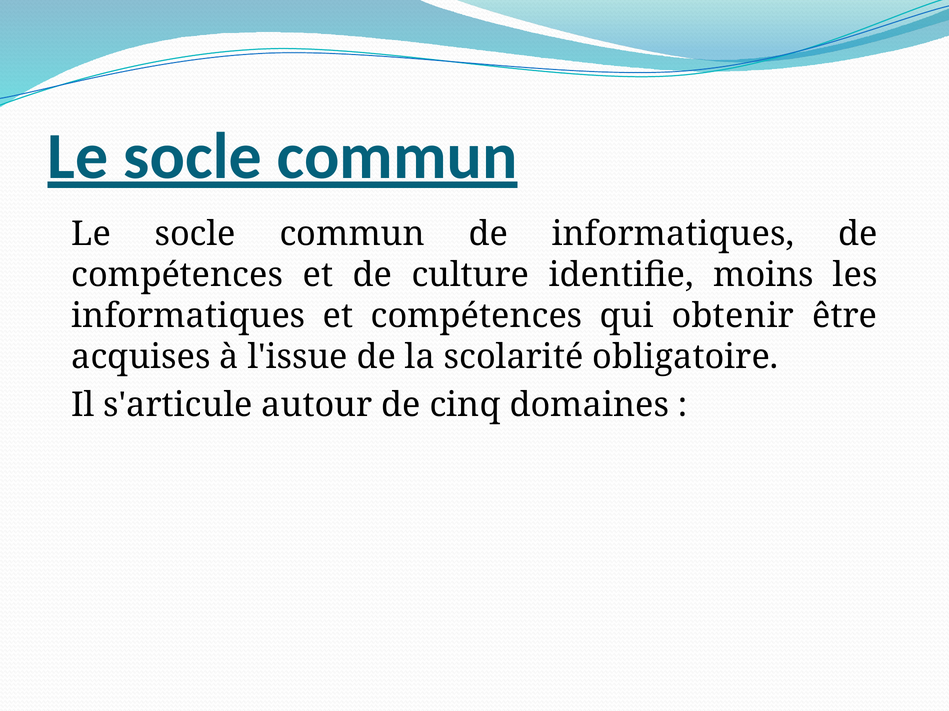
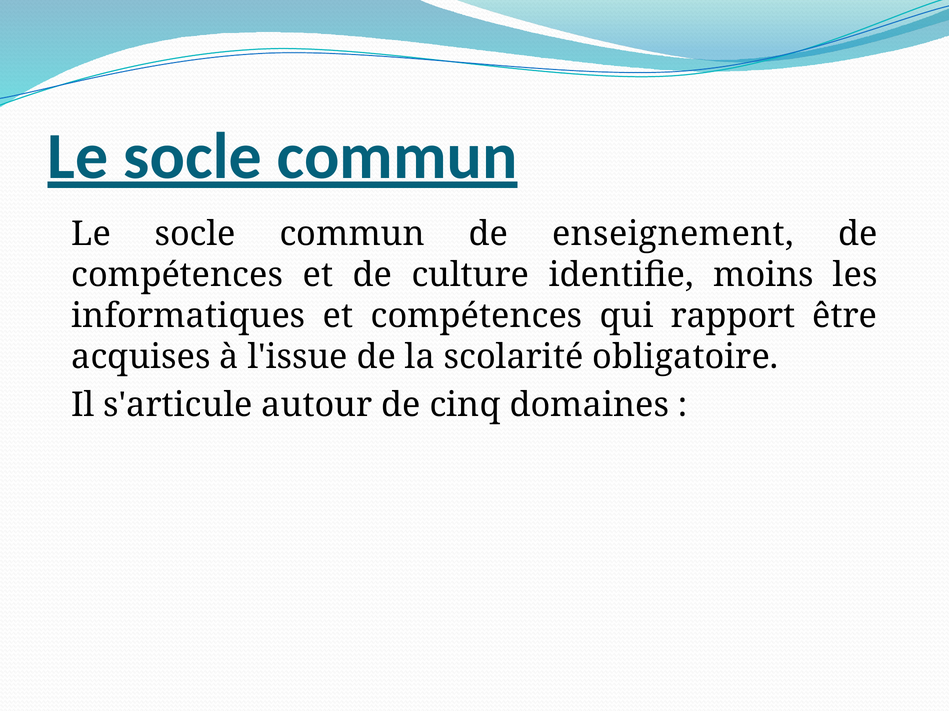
de informatiques: informatiques -> enseignement (673, 234)
obtenir: obtenir -> rapport (733, 316)
